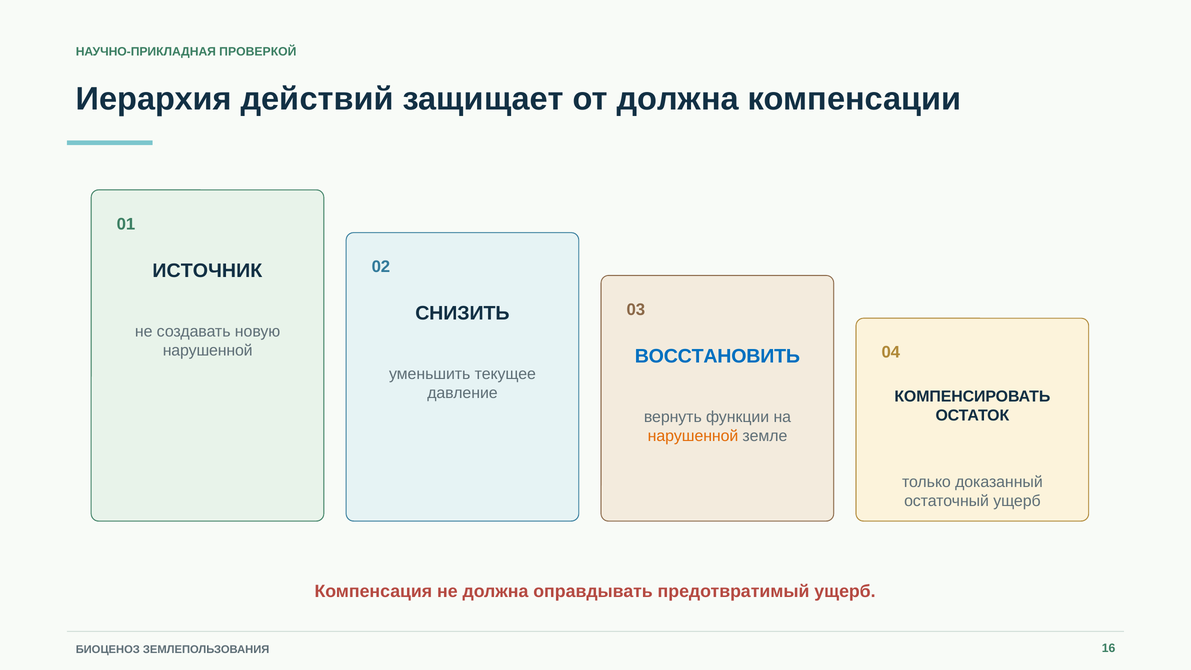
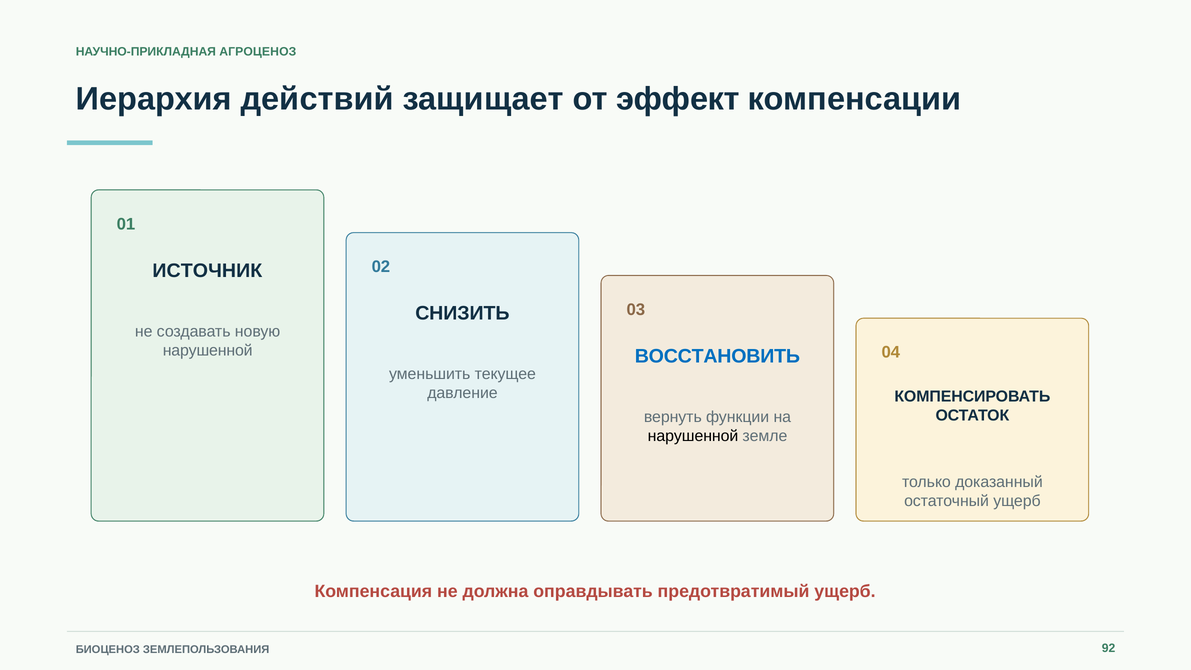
ПРОВЕРКОЙ: ПРОВЕРКОЙ -> АГРОЦЕНОЗ (258, 52)
от должна: должна -> эффект (678, 99)
нарушенной colour: orange -> black (693, 436)
16: 16 -> 92 (1109, 648)
